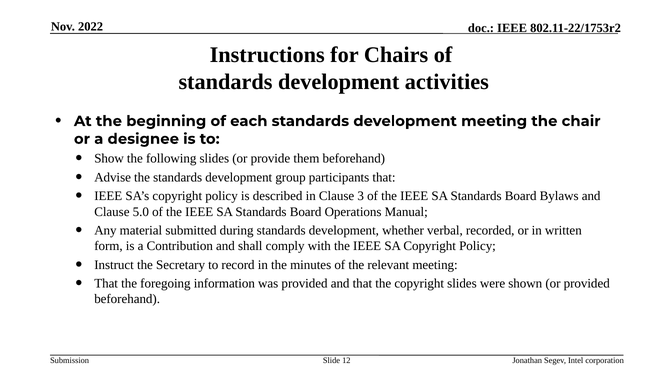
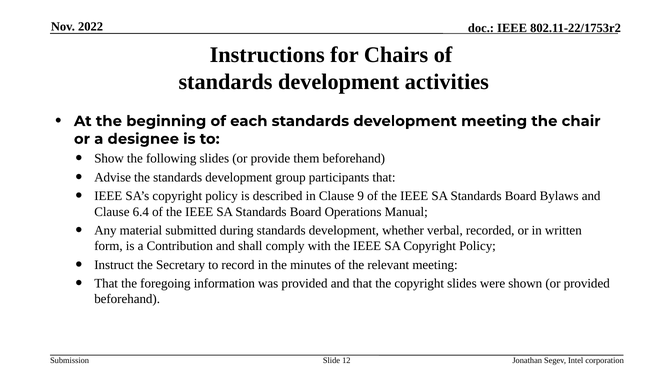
3: 3 -> 9 (361, 196)
5.0: 5.0 -> 6.4 (141, 212)
